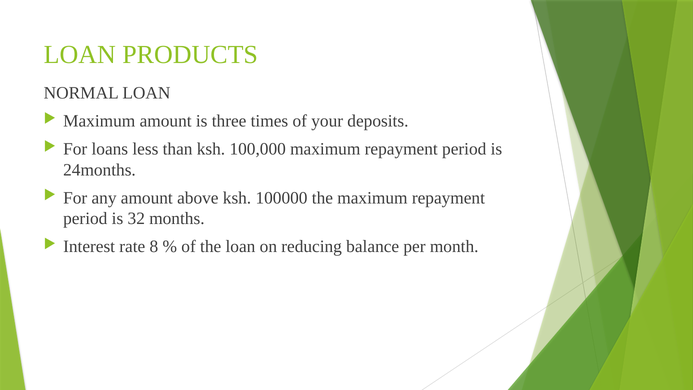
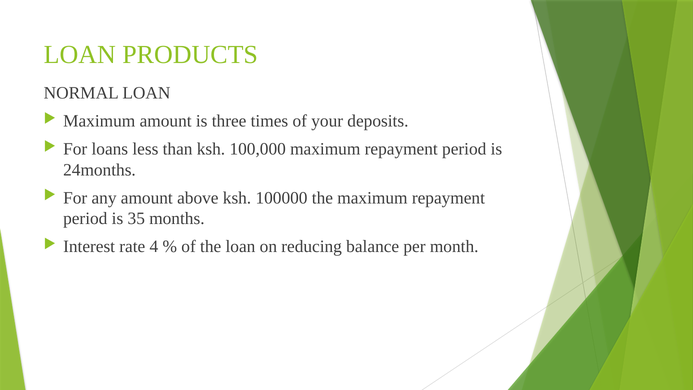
32: 32 -> 35 (136, 219)
8: 8 -> 4 (154, 247)
